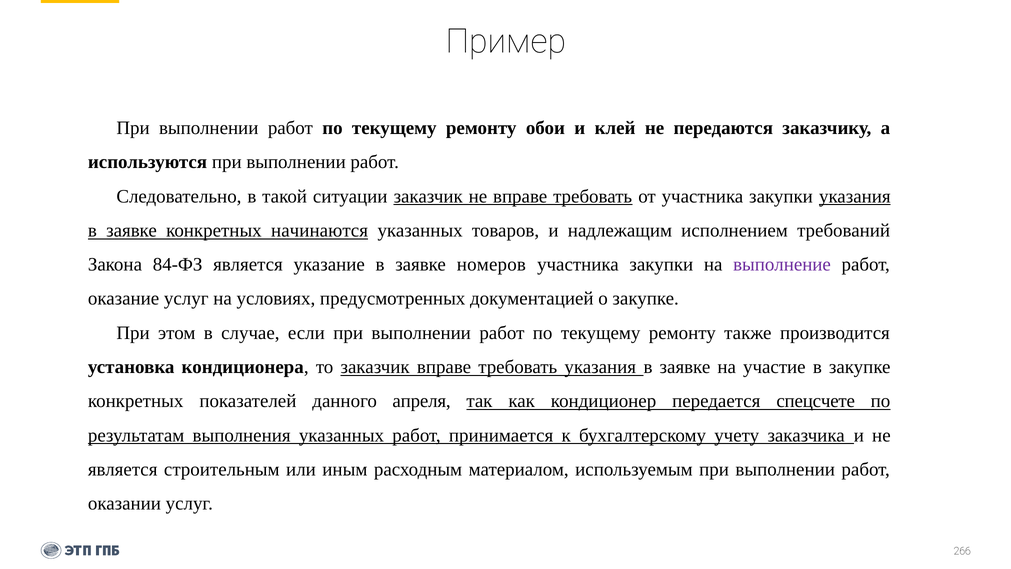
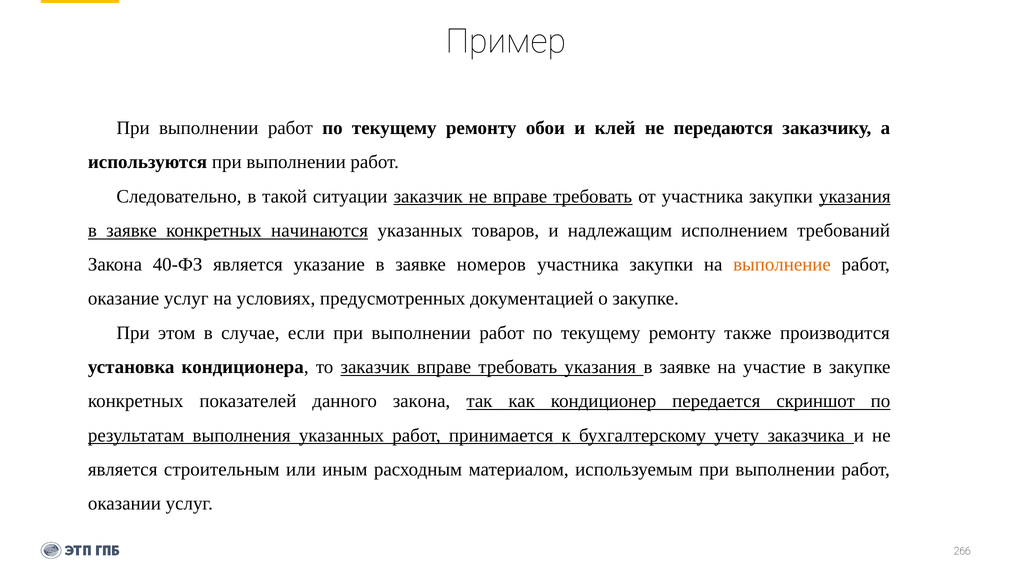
84-ФЗ: 84-ФЗ -> 40-ФЗ (178, 264)
выполнение colour: purple -> orange (782, 264)
данного апреля: апреля -> закона (422, 401)
спецсчете: спецсчете -> скриншот (816, 401)
